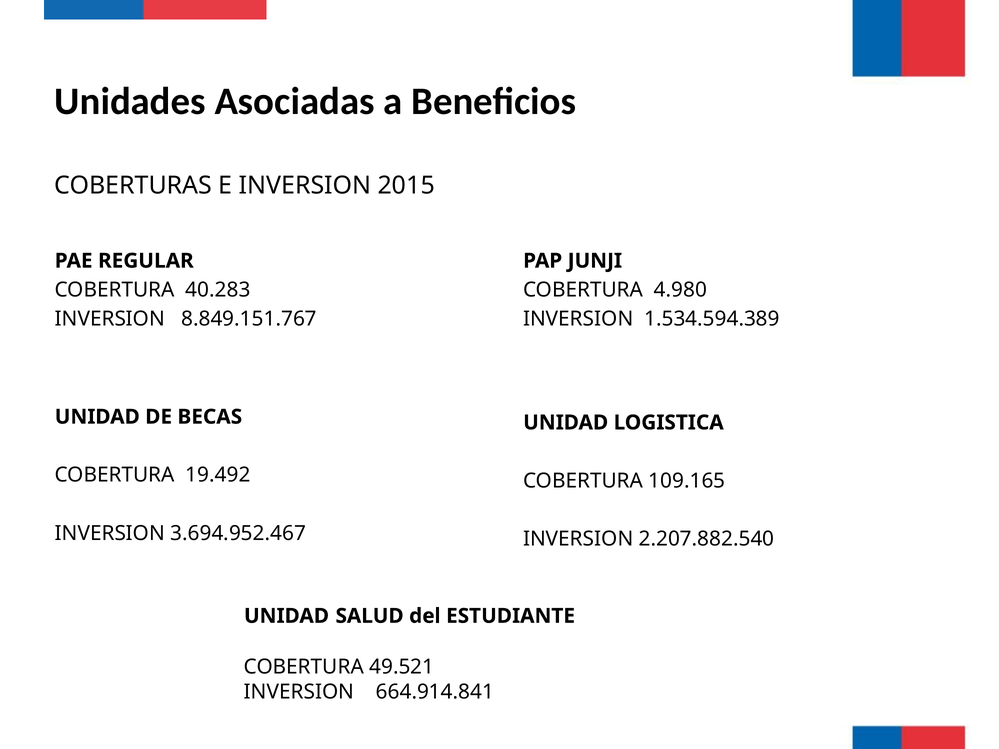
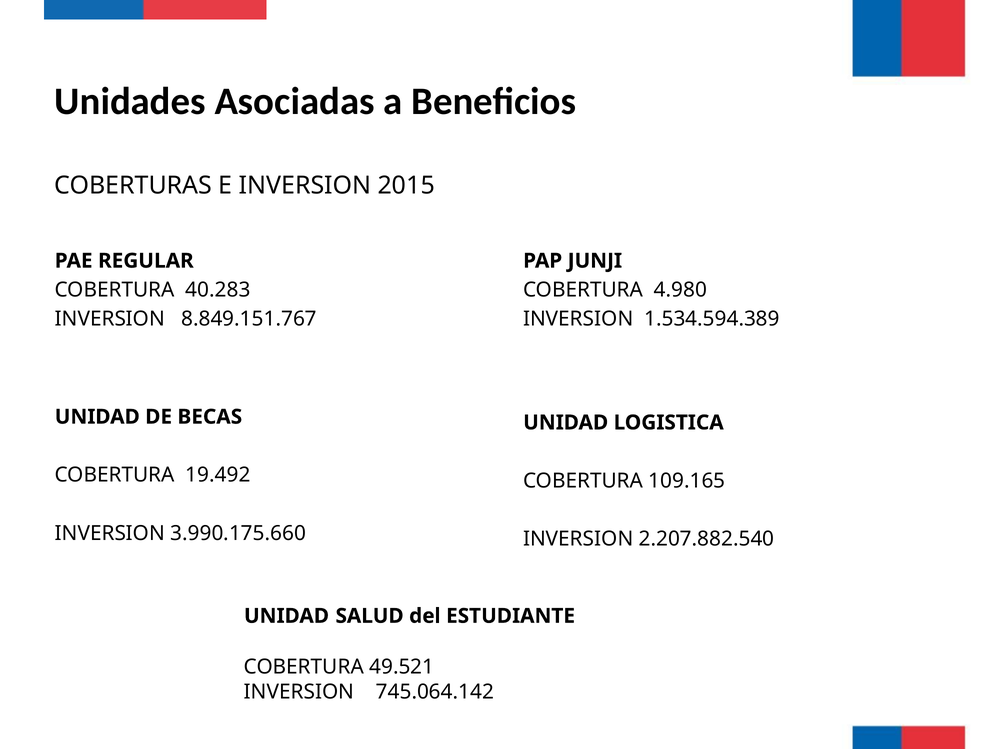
3.694.952.467: 3.694.952.467 -> 3.990.175.660 (238, 534)
664.914.841: 664.914.841 -> 745.064.142 (435, 692)
